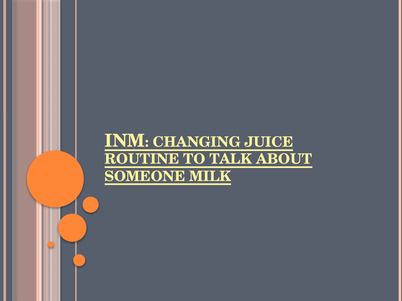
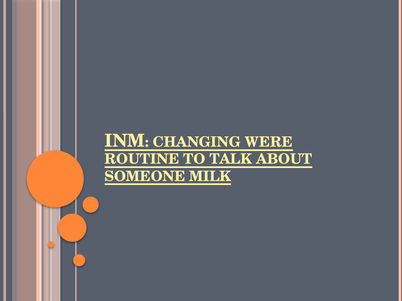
JUICE: JUICE -> WERE (269, 142)
